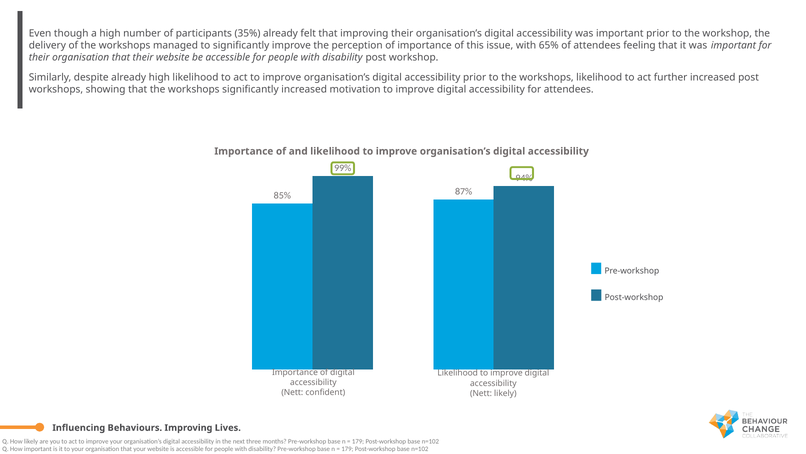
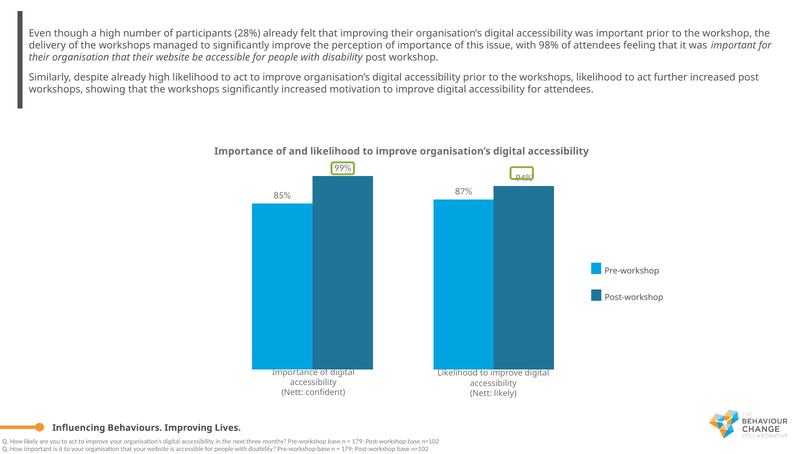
35%: 35% -> 28% (248, 33)
65%: 65% -> 98% (549, 45)
